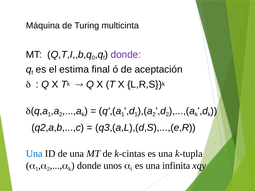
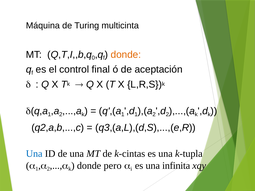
donde colour: purple -> orange (126, 55)
estima: estima -> control (74, 70)
unos: unos -> pero (113, 166)
